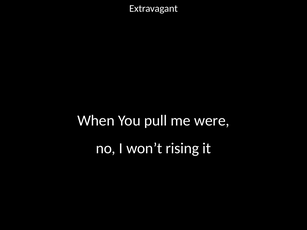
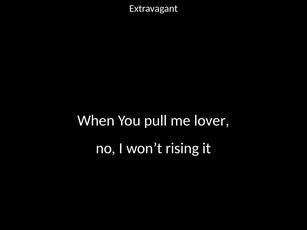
were: were -> lover (212, 121)
